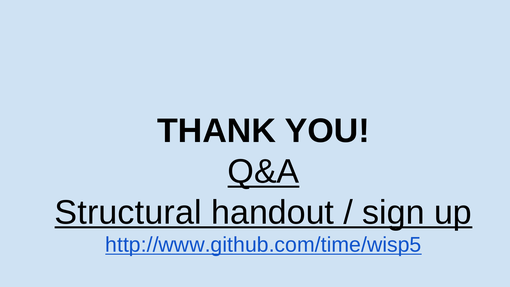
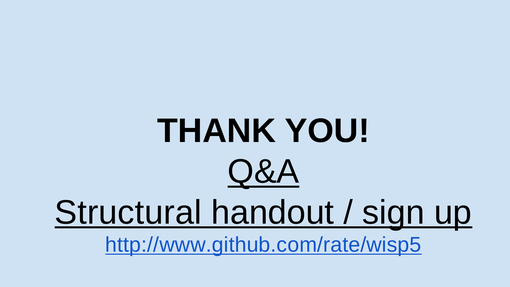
http://www.github.com/time/wisp5: http://www.github.com/time/wisp5 -> http://www.github.com/rate/wisp5 (263, 245)
